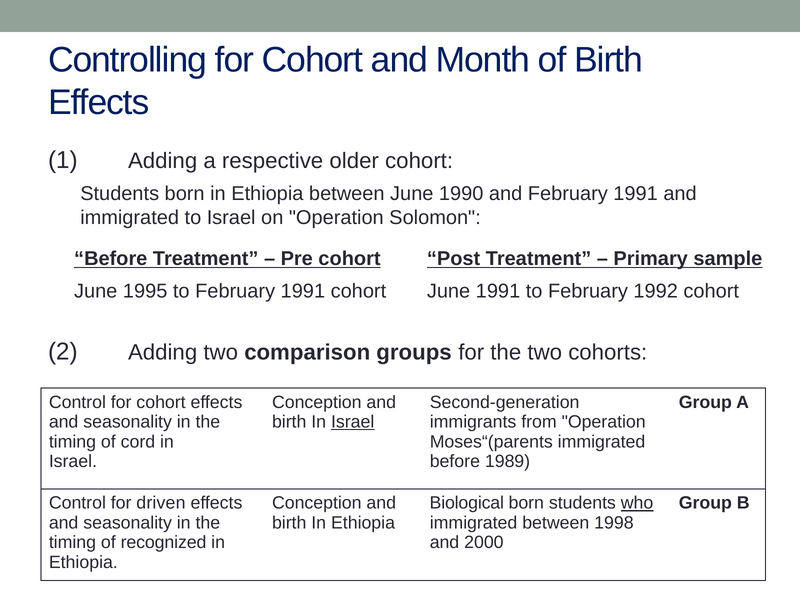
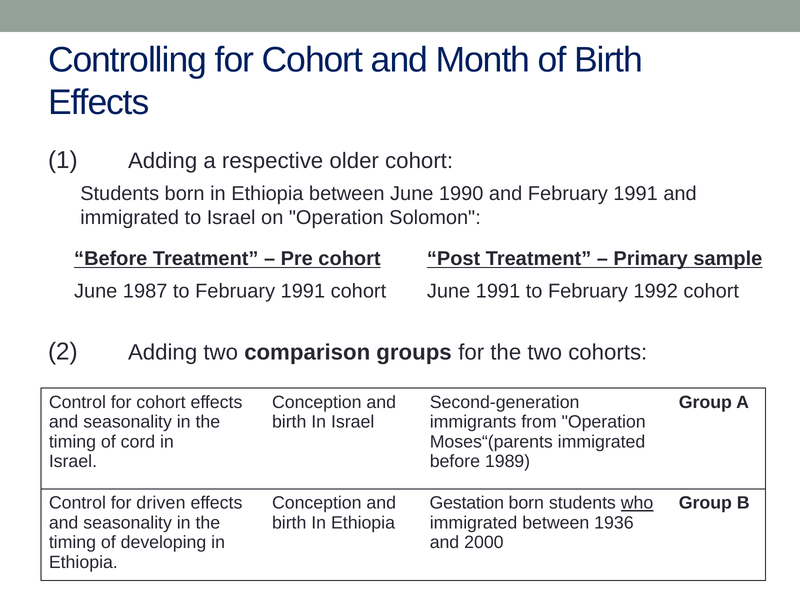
1995: 1995 -> 1987 (145, 291)
Israel underline: present -> none (353, 422)
Biological: Biological -> Gestation (467, 503)
1998: 1998 -> 1936 (614, 523)
recognized: recognized -> developing (164, 543)
